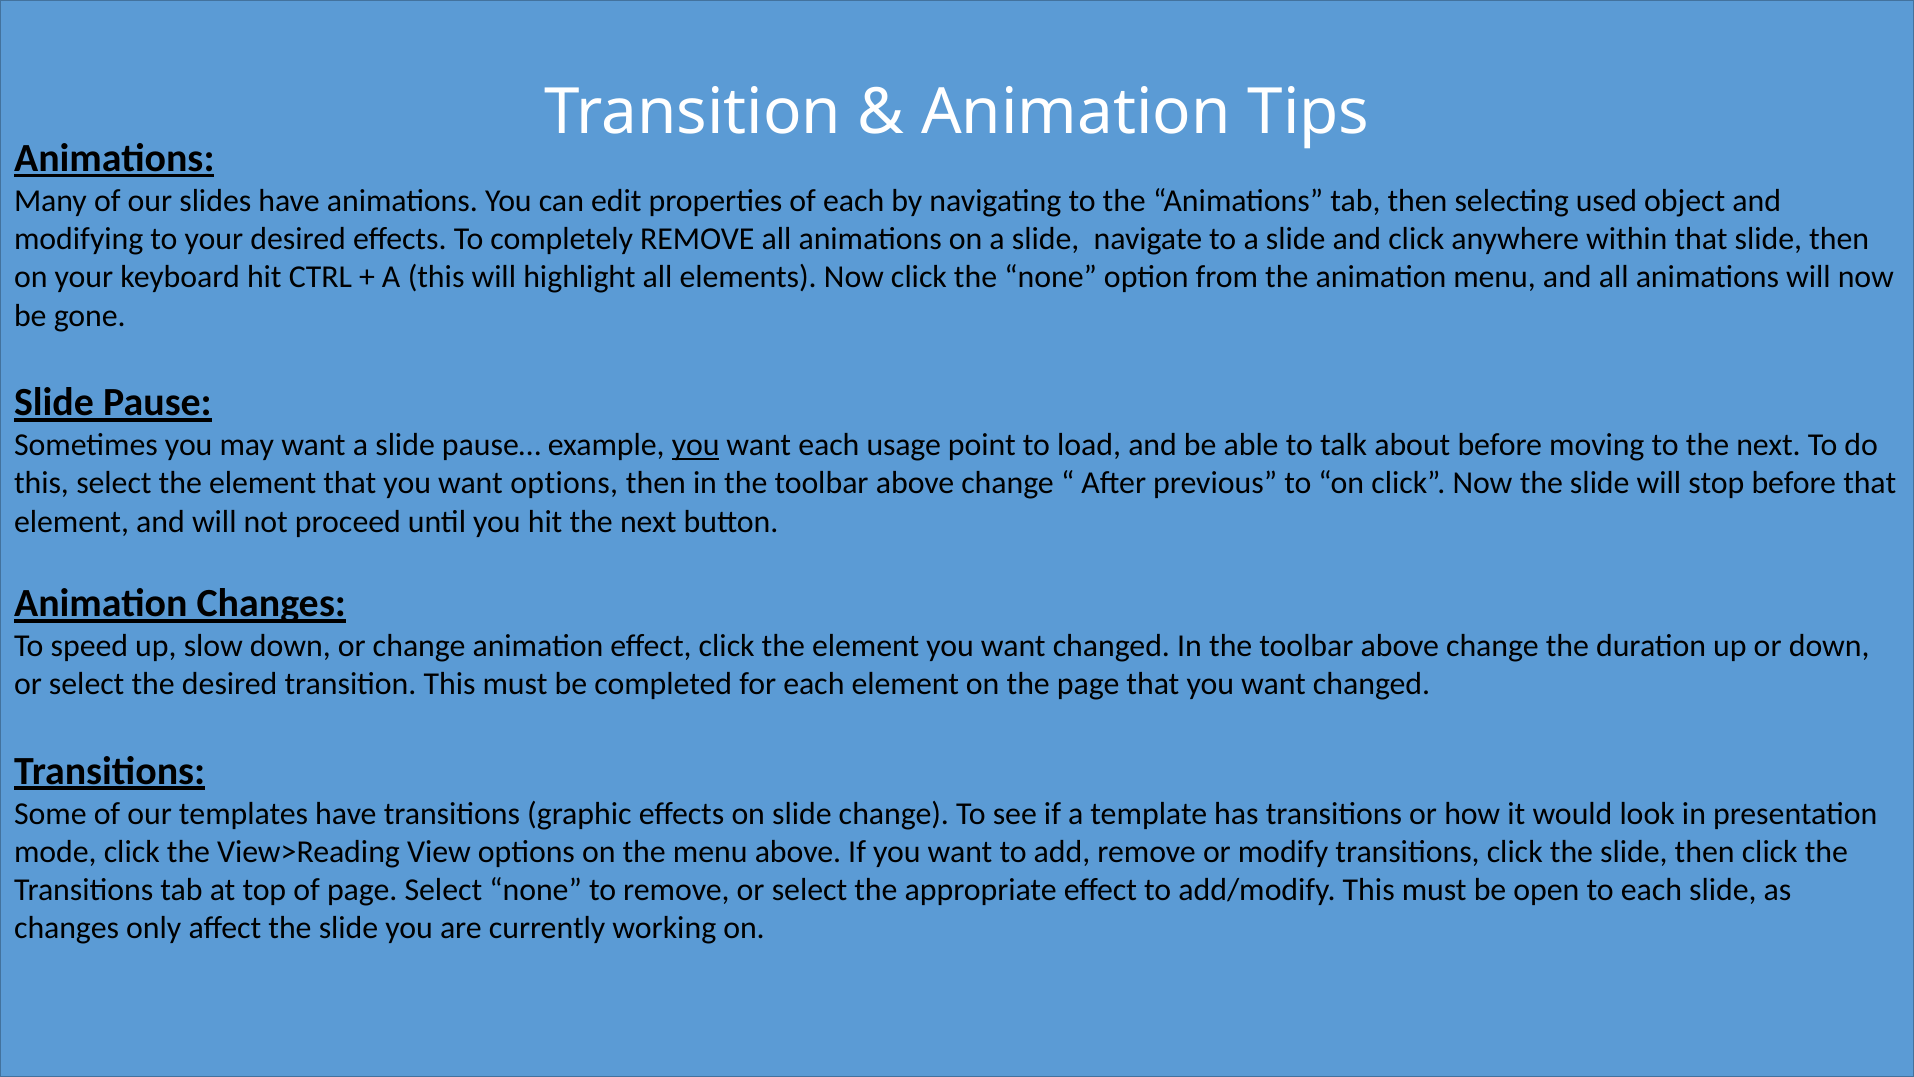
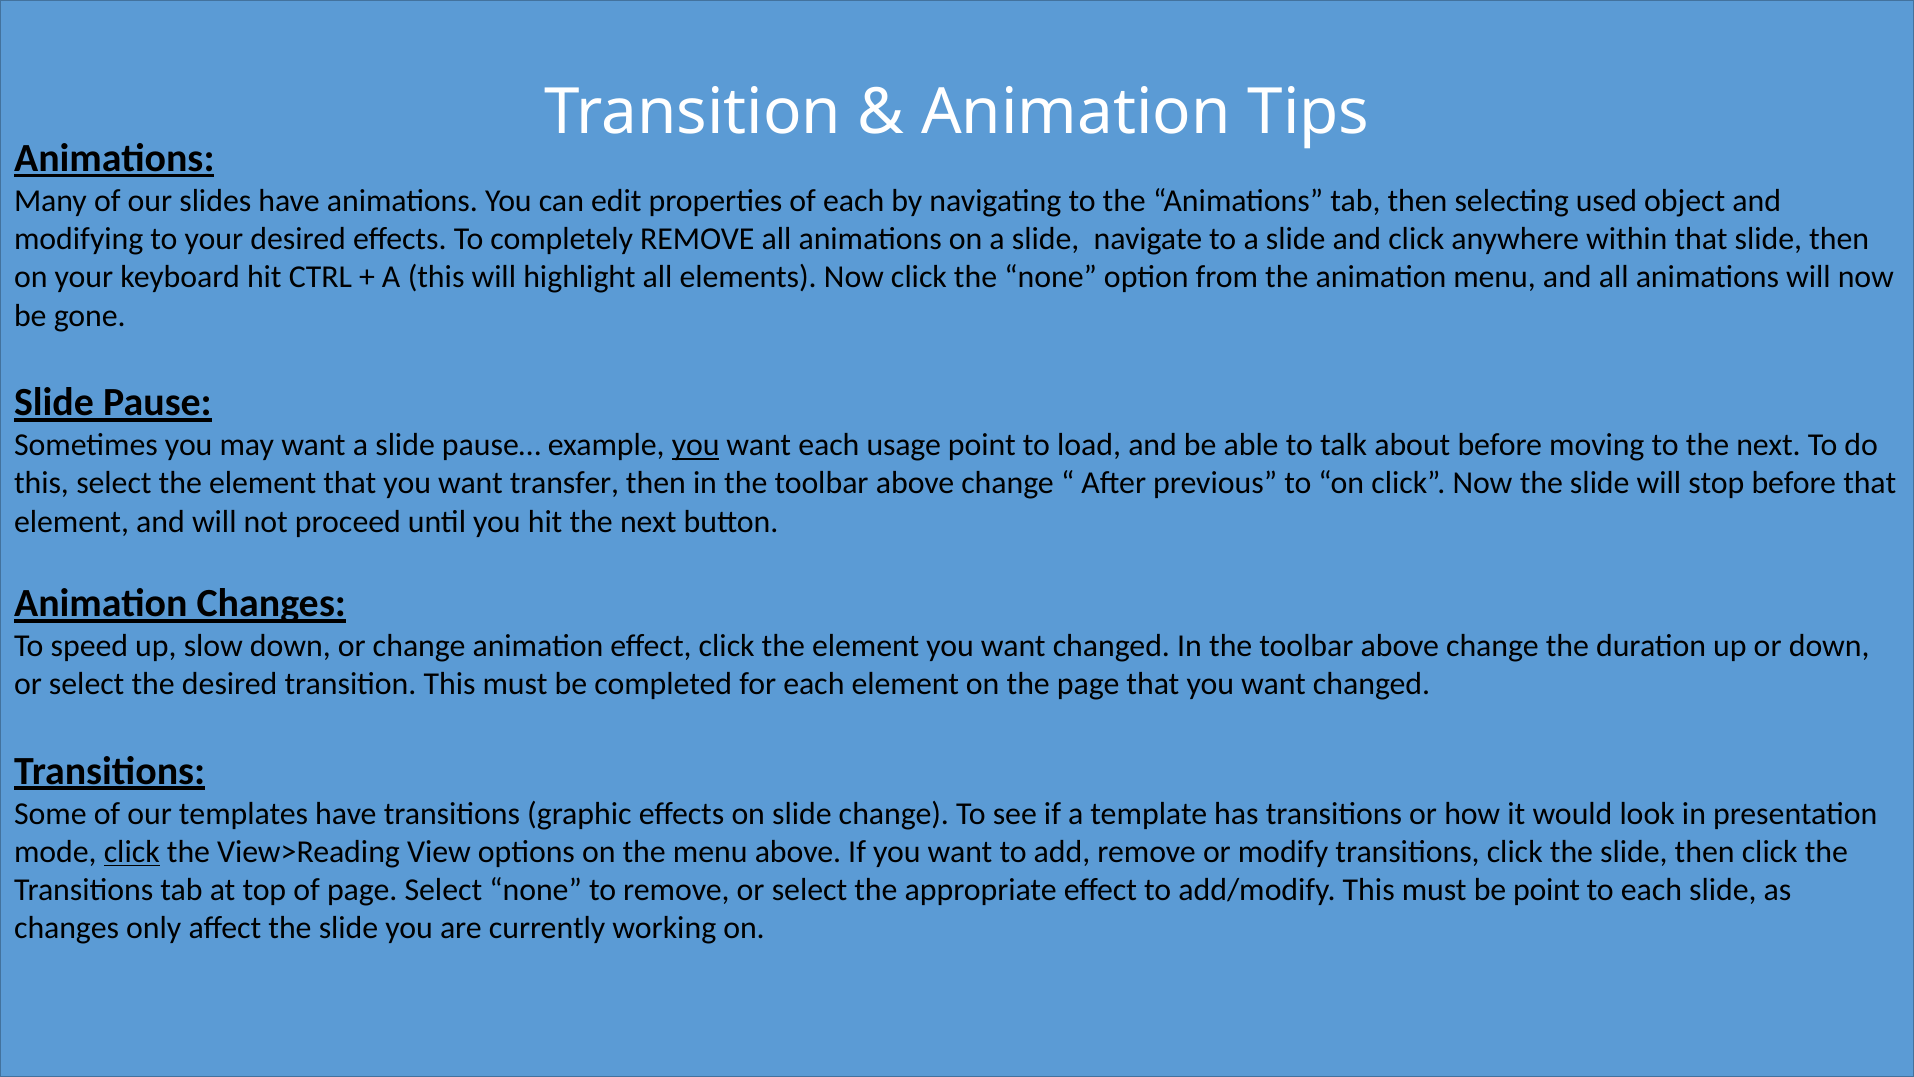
want options: options -> transfer (564, 483)
click underline: none -> present (132, 851)
be open: open -> point (1547, 890)
